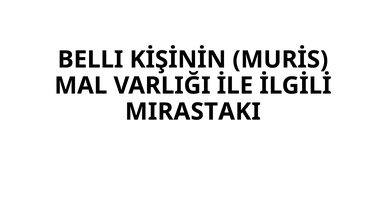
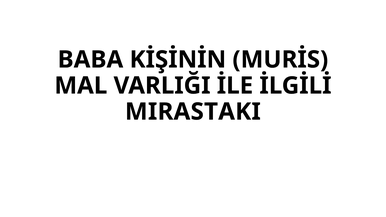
BELLI: BELLI -> BABA (90, 60)
